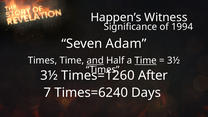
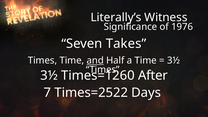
Happen’s: Happen’s -> Literally’s (116, 17)
1994: 1994 -> 1976 (182, 27)
Adam: Adam -> Takes (126, 44)
Time underline: present -> none (146, 60)
Times=6240: Times=6240 -> Times=2522 (91, 93)
